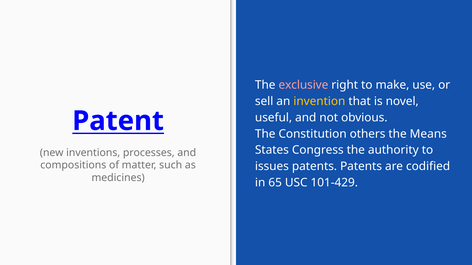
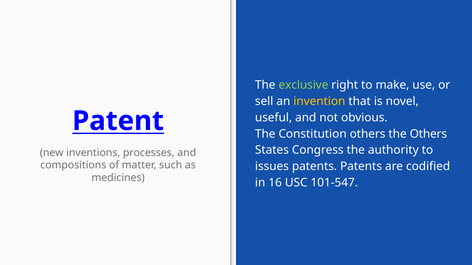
exclusive colour: pink -> light green (303, 85)
the Means: Means -> Others (428, 134)
65: 65 -> 16 (275, 183)
101-429: 101-429 -> 101-547 (334, 183)
